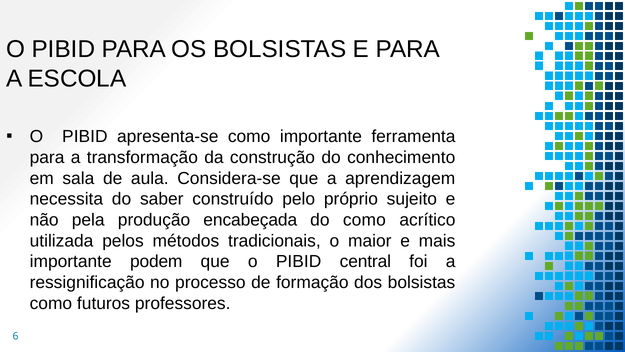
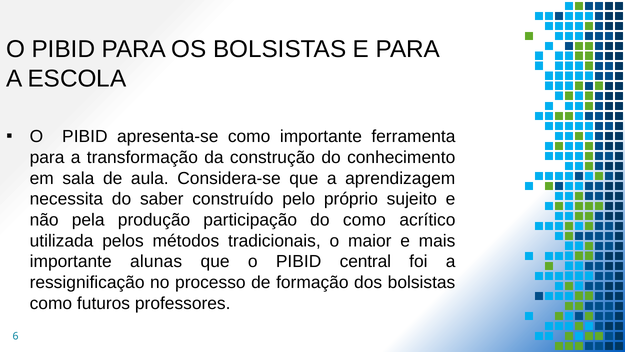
encabeçada: encabeçada -> participação (250, 220)
podem: podem -> alunas (156, 261)
